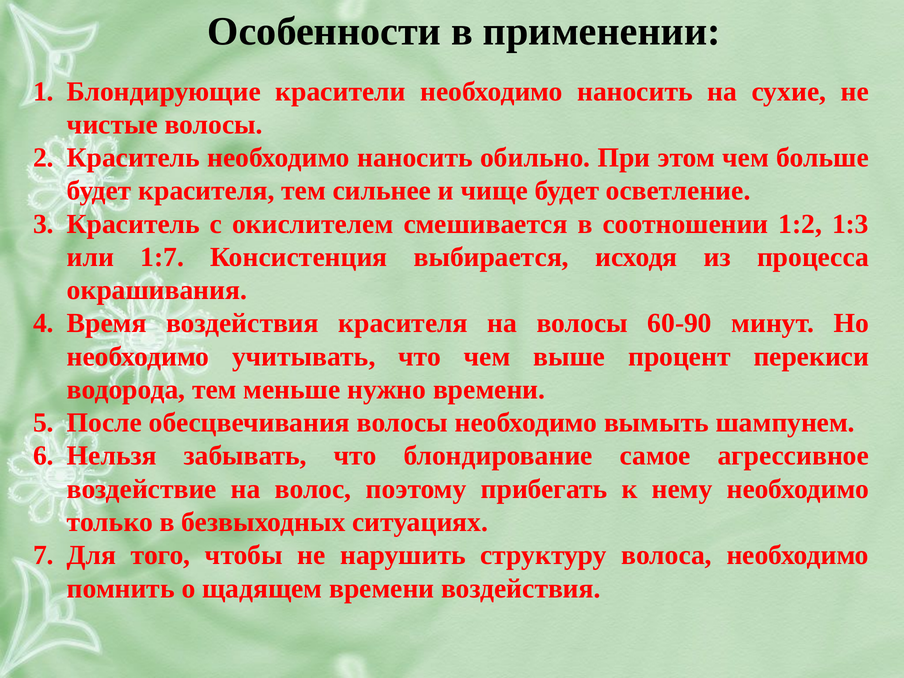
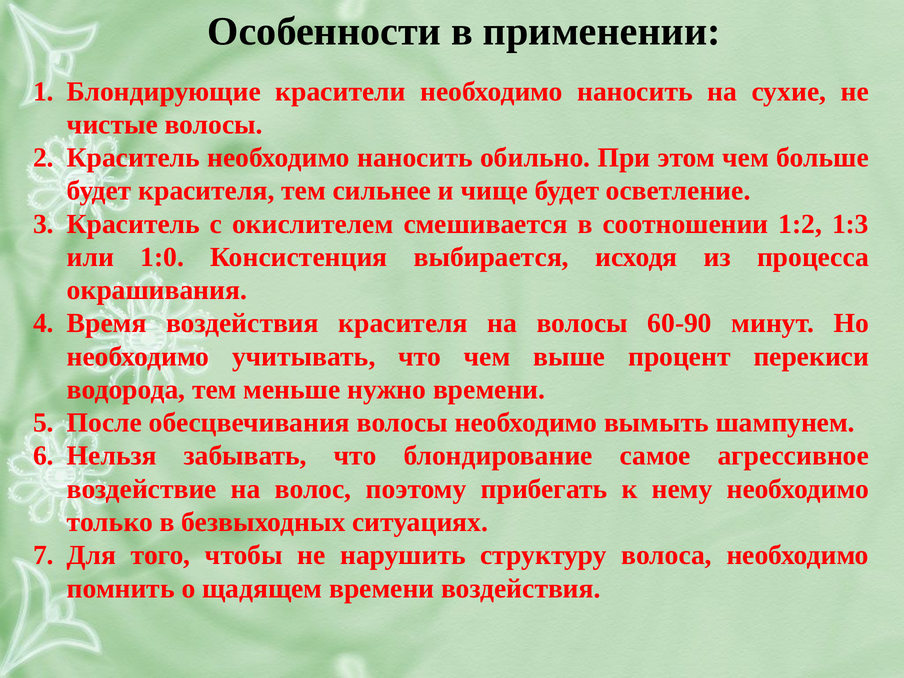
1:7: 1:7 -> 1:0 (162, 257)
